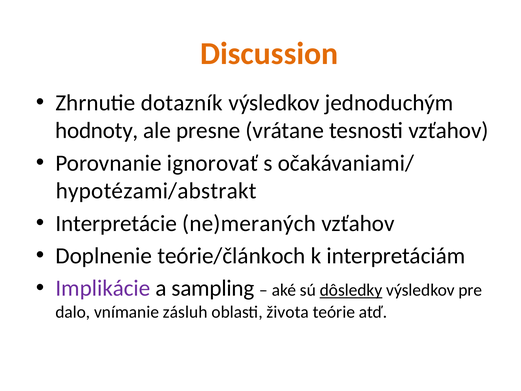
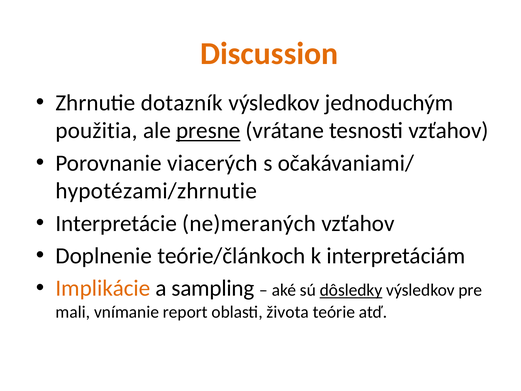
hodnoty: hodnoty -> použitia (97, 131)
presne underline: none -> present (208, 131)
ignorovať: ignorovať -> viacerých (212, 163)
hypotézami/abstrakt: hypotézami/abstrakt -> hypotézami/zhrnutie (156, 191)
Implikácie colour: purple -> orange (103, 288)
dalo: dalo -> mali (73, 312)
zásluh: zásluh -> report (185, 312)
